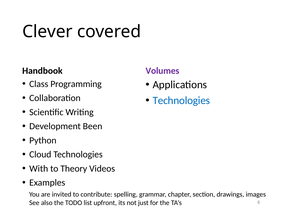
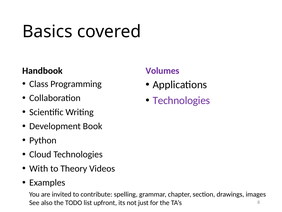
Clever: Clever -> Basics (47, 32)
Technologies colour: blue -> purple (181, 100)
Been: Been -> Book (93, 126)
